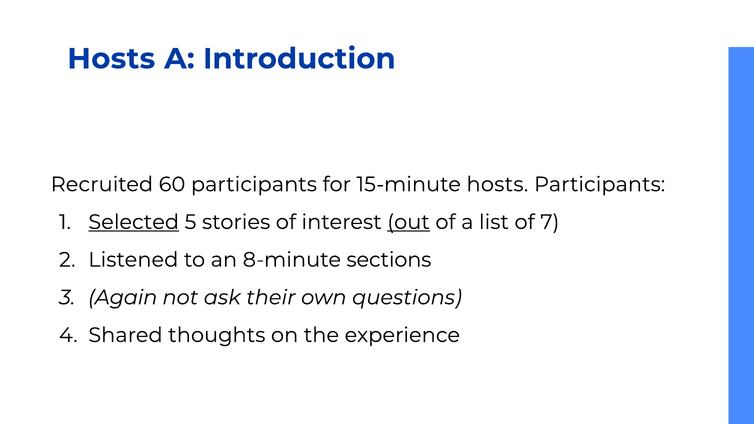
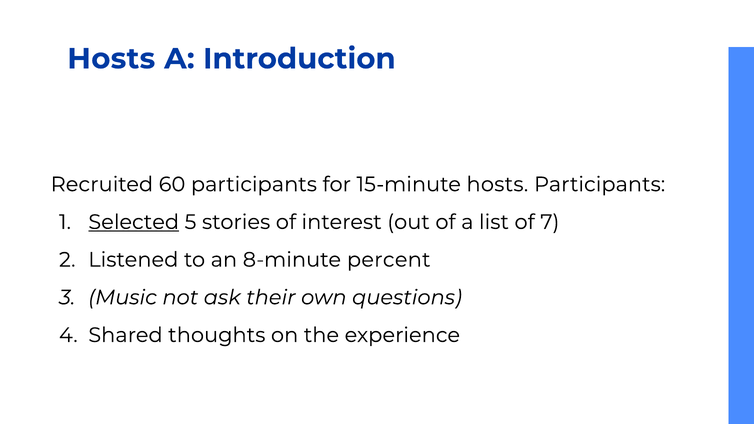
out underline: present -> none (409, 222)
sections: sections -> percent (389, 260)
Again: Again -> Music (123, 298)
